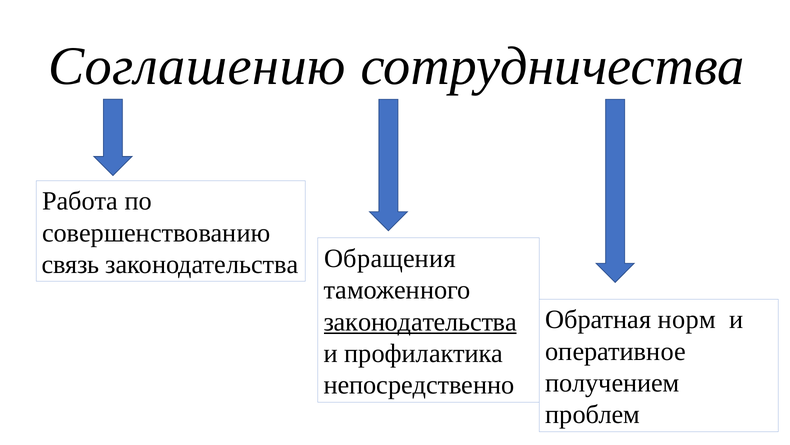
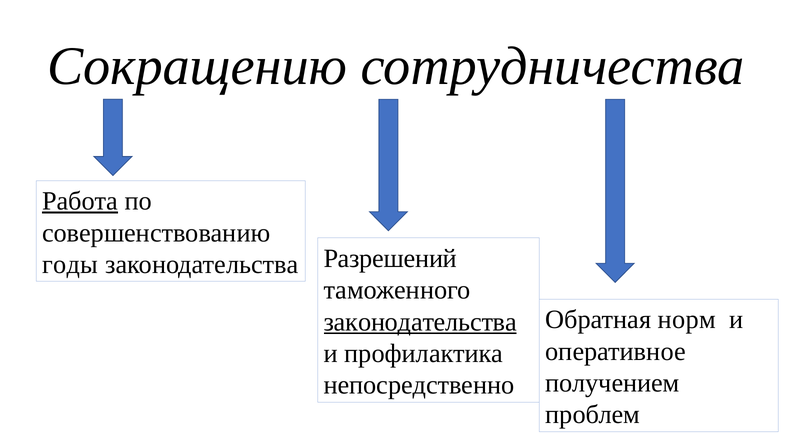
Соглашению: Соглашению -> Сокращению (197, 66)
Работа underline: none -> present (80, 201)
связь: связь -> годы (70, 264)
Обращения: Обращения -> Разрешений (390, 258)
